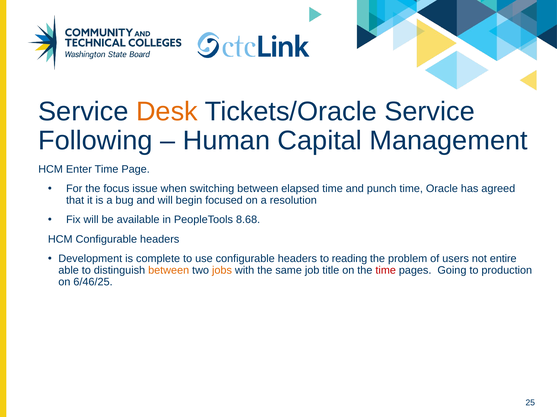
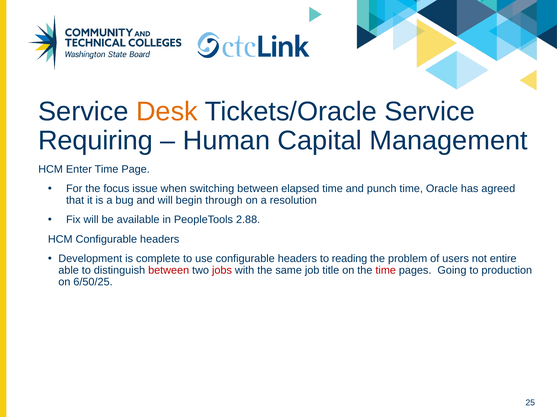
Following: Following -> Requiring (96, 141)
focused: focused -> through (224, 201)
8.68: 8.68 -> 2.88 (248, 220)
between colour: orange -> red (169, 271)
jobs colour: orange -> red (222, 271)
6/46/25: 6/46/25 -> 6/50/25 (93, 282)
